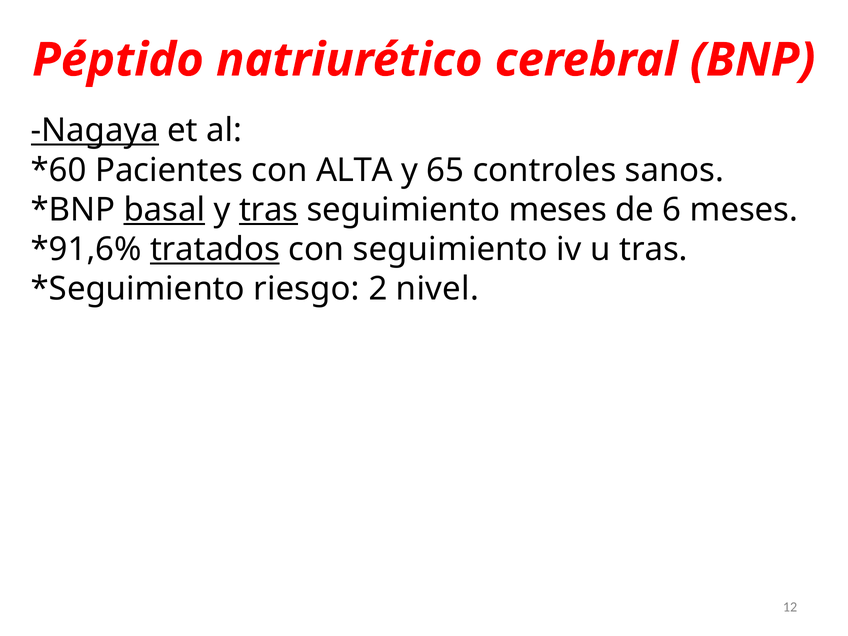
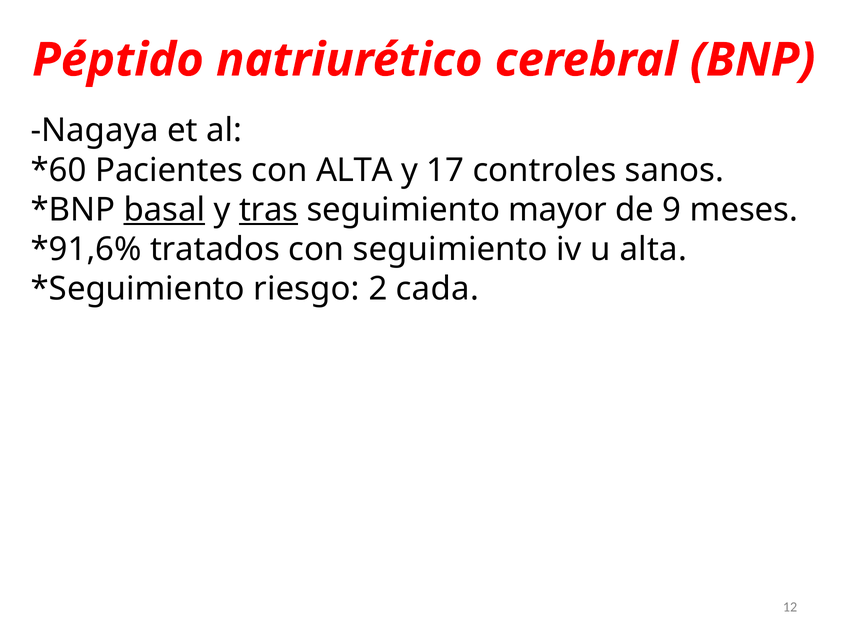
Nagaya underline: present -> none (95, 131)
65: 65 -> 17 (445, 170)
seguimiento meses: meses -> mayor (558, 210)
6: 6 -> 9 (672, 210)
tratados underline: present -> none (215, 249)
u tras: tras -> alta (653, 249)
nivel: nivel -> cada (437, 289)
